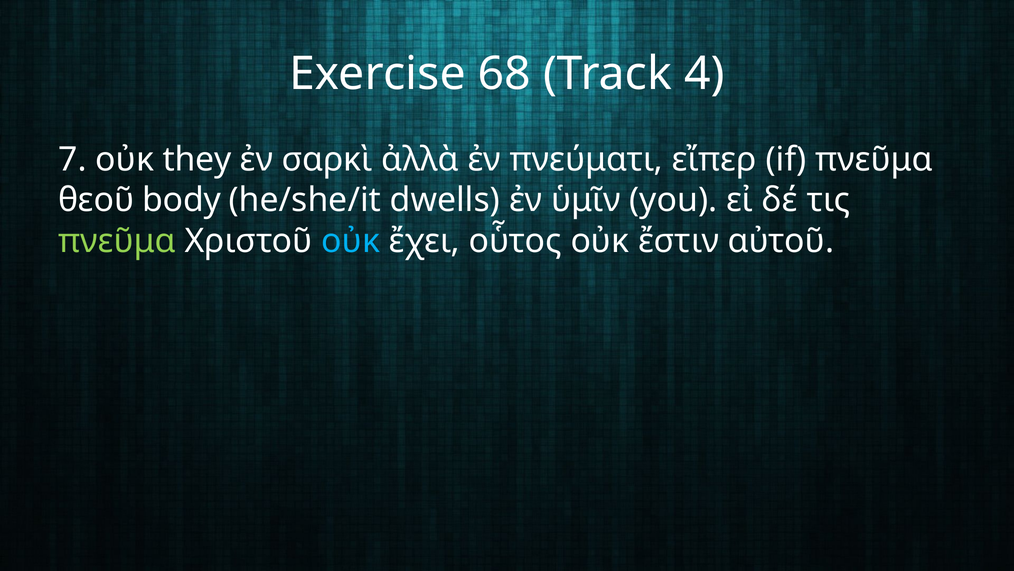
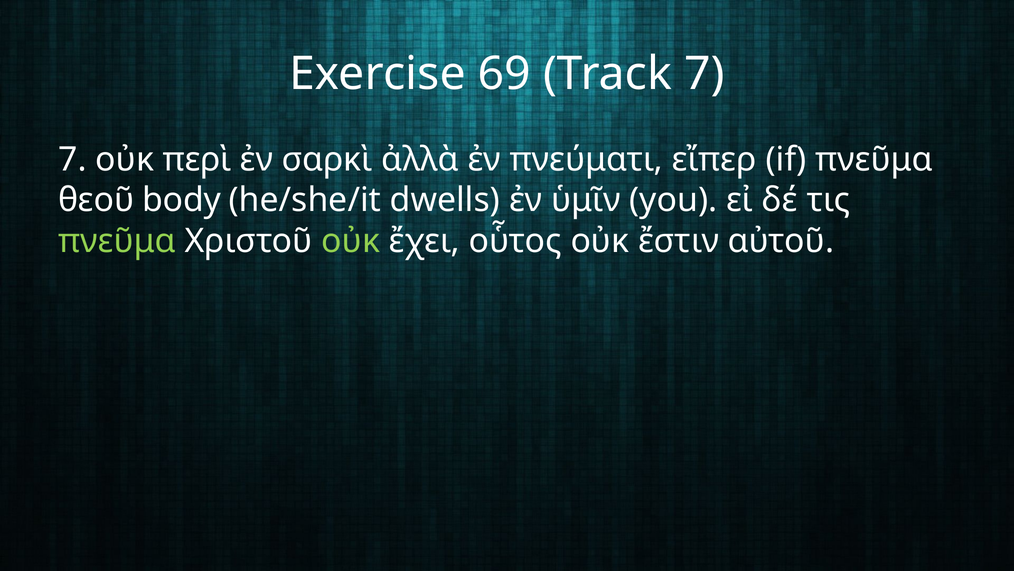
68: 68 -> 69 (504, 74)
Track 4: 4 -> 7 (704, 74)
they: they -> περὶ (197, 160)
οὐκ colour: light blue -> light green (351, 241)
